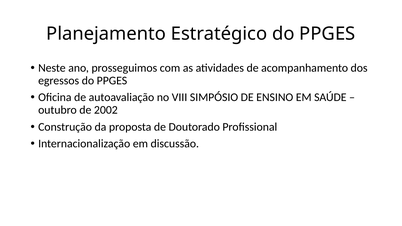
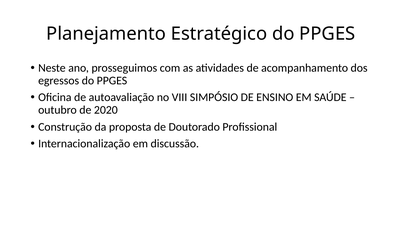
2002: 2002 -> 2020 (106, 110)
